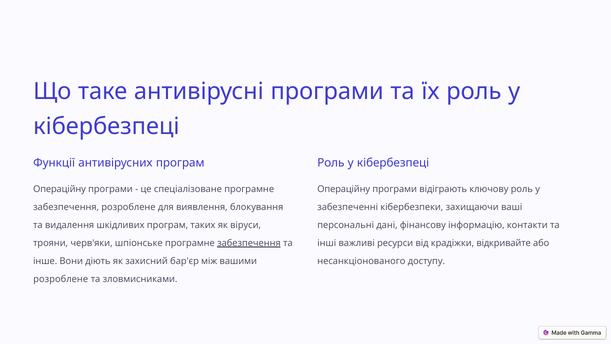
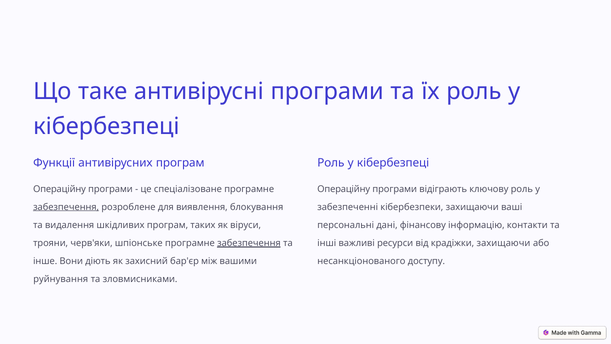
забезпечення underline: none -> present (66, 207)
крадіжки відкривайте: відкривайте -> захищаючи (503, 243)
розроблене: розроблене -> руйнування (61, 279)
